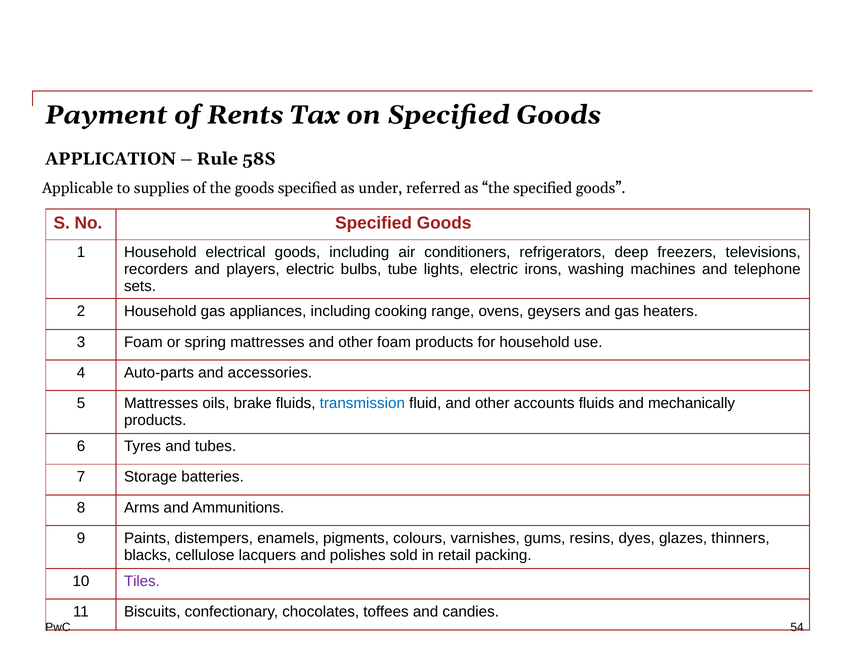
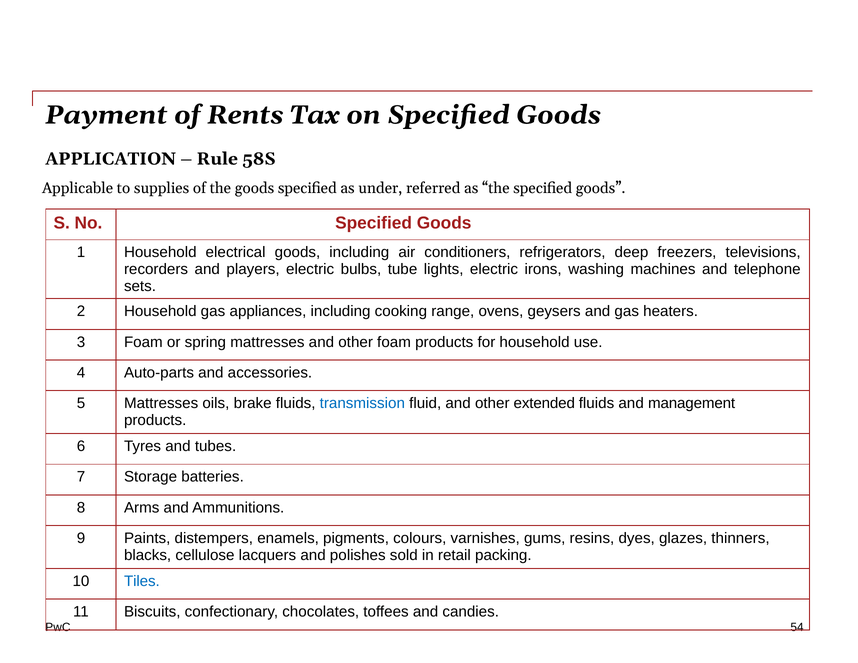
accounts: accounts -> extended (544, 403)
mechanically: mechanically -> management (692, 403)
Tiles colour: purple -> blue (142, 581)
